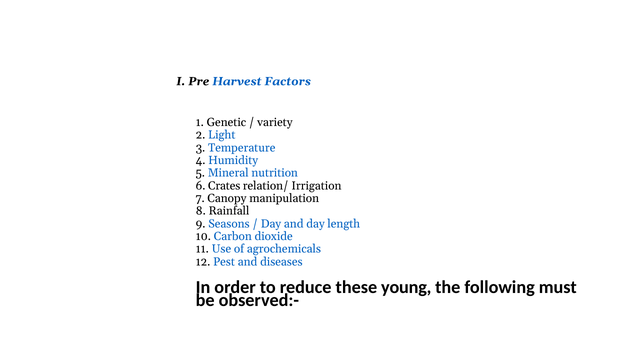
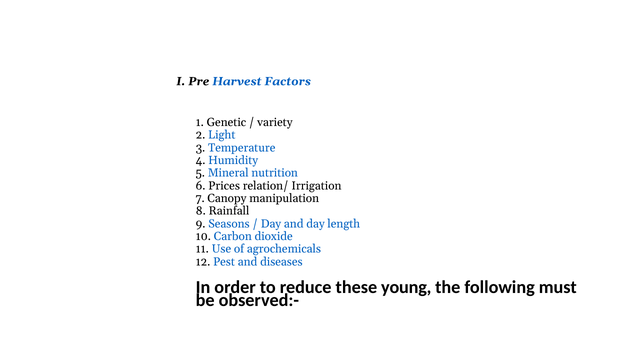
Crates: Crates -> Prices (224, 186)
